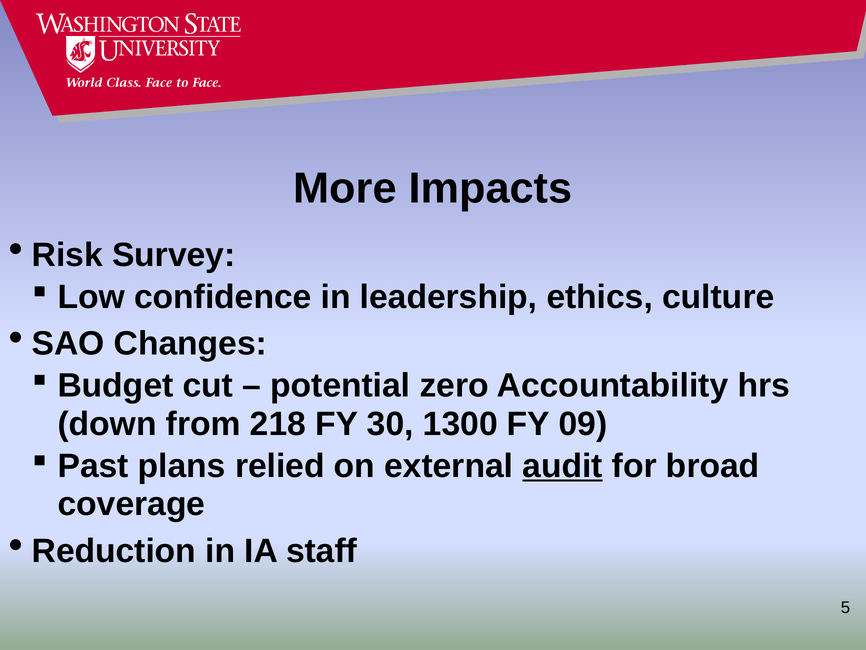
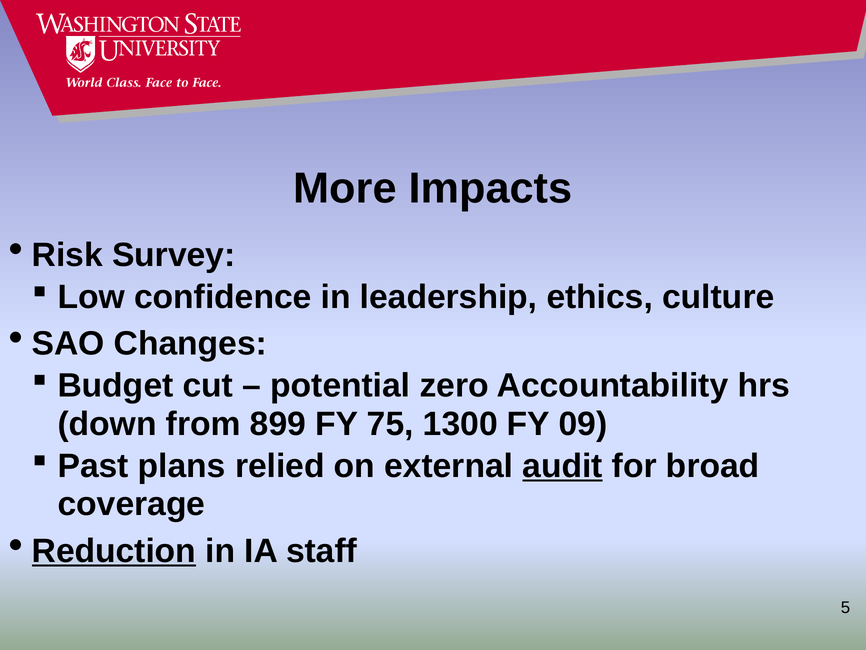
218: 218 -> 899 (278, 424)
30: 30 -> 75 (390, 424)
Reduction underline: none -> present (114, 551)
